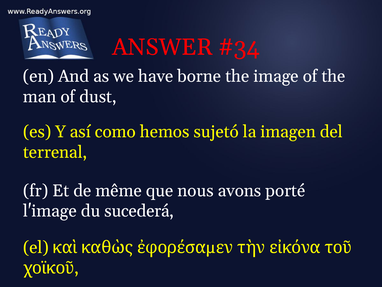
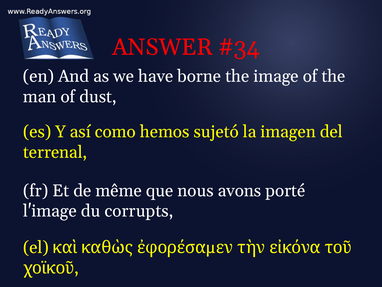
sucederá: sucederá -> corrupts (139, 211)
